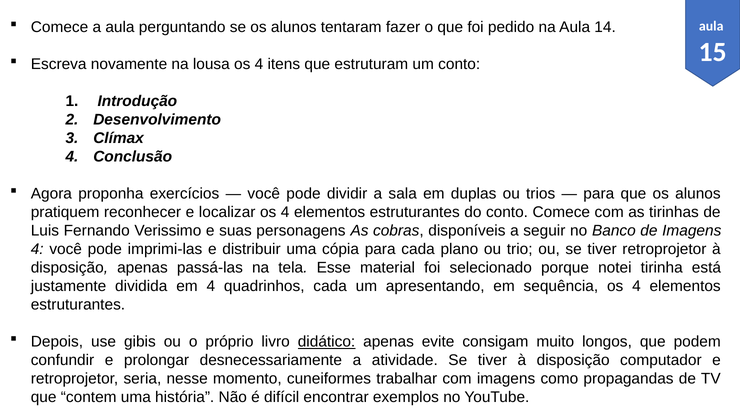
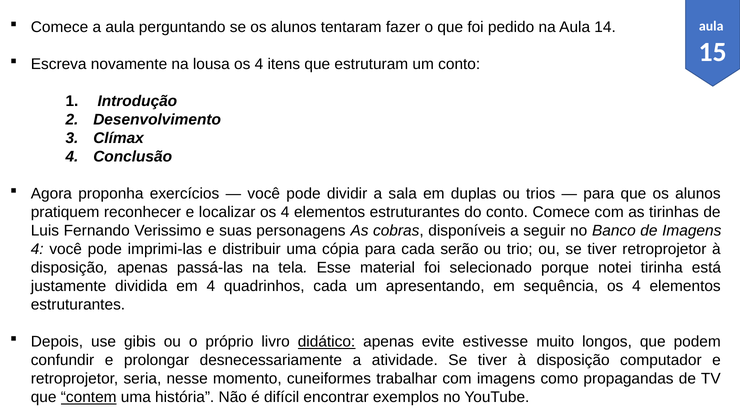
plano: plano -> serão (459, 249)
consigam: consigam -> estivesse (495, 342)
contem underline: none -> present (89, 397)
